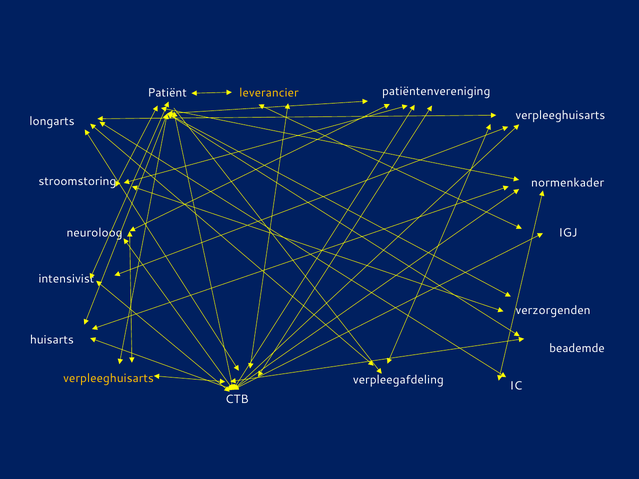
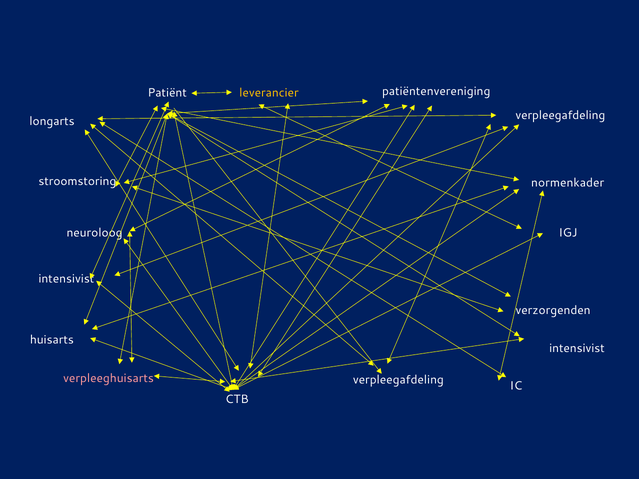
verpleeghuisarts: verpleeghuisarts -> verpleegafdeling (560, 115)
beademde: beademde -> intensivist (577, 349)
verpleeghuisarts colour: yellow -> pink (109, 379)
